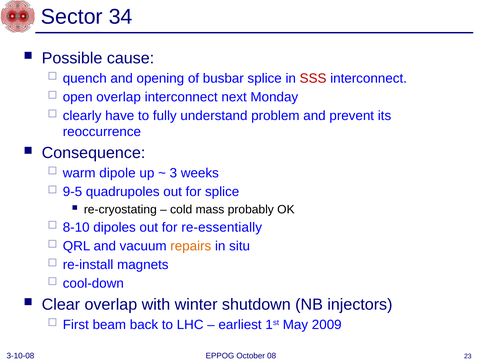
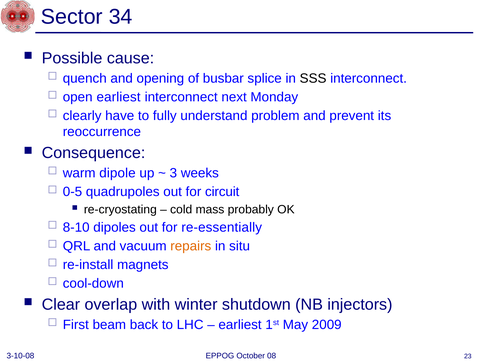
SSS colour: red -> black (313, 79)
open overlap: overlap -> earliest (119, 97)
9-5: 9-5 -> 0-5 (72, 192)
for splice: splice -> circuit (222, 192)
